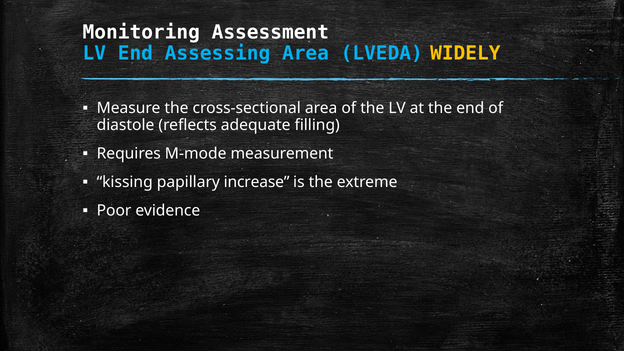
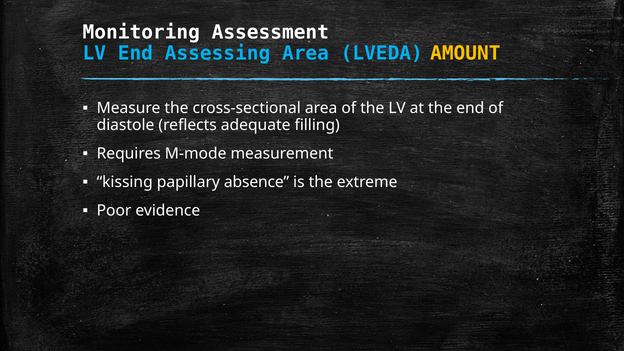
WIDELY: WIDELY -> AMOUNT (465, 53)
increase: increase -> absence (257, 182)
